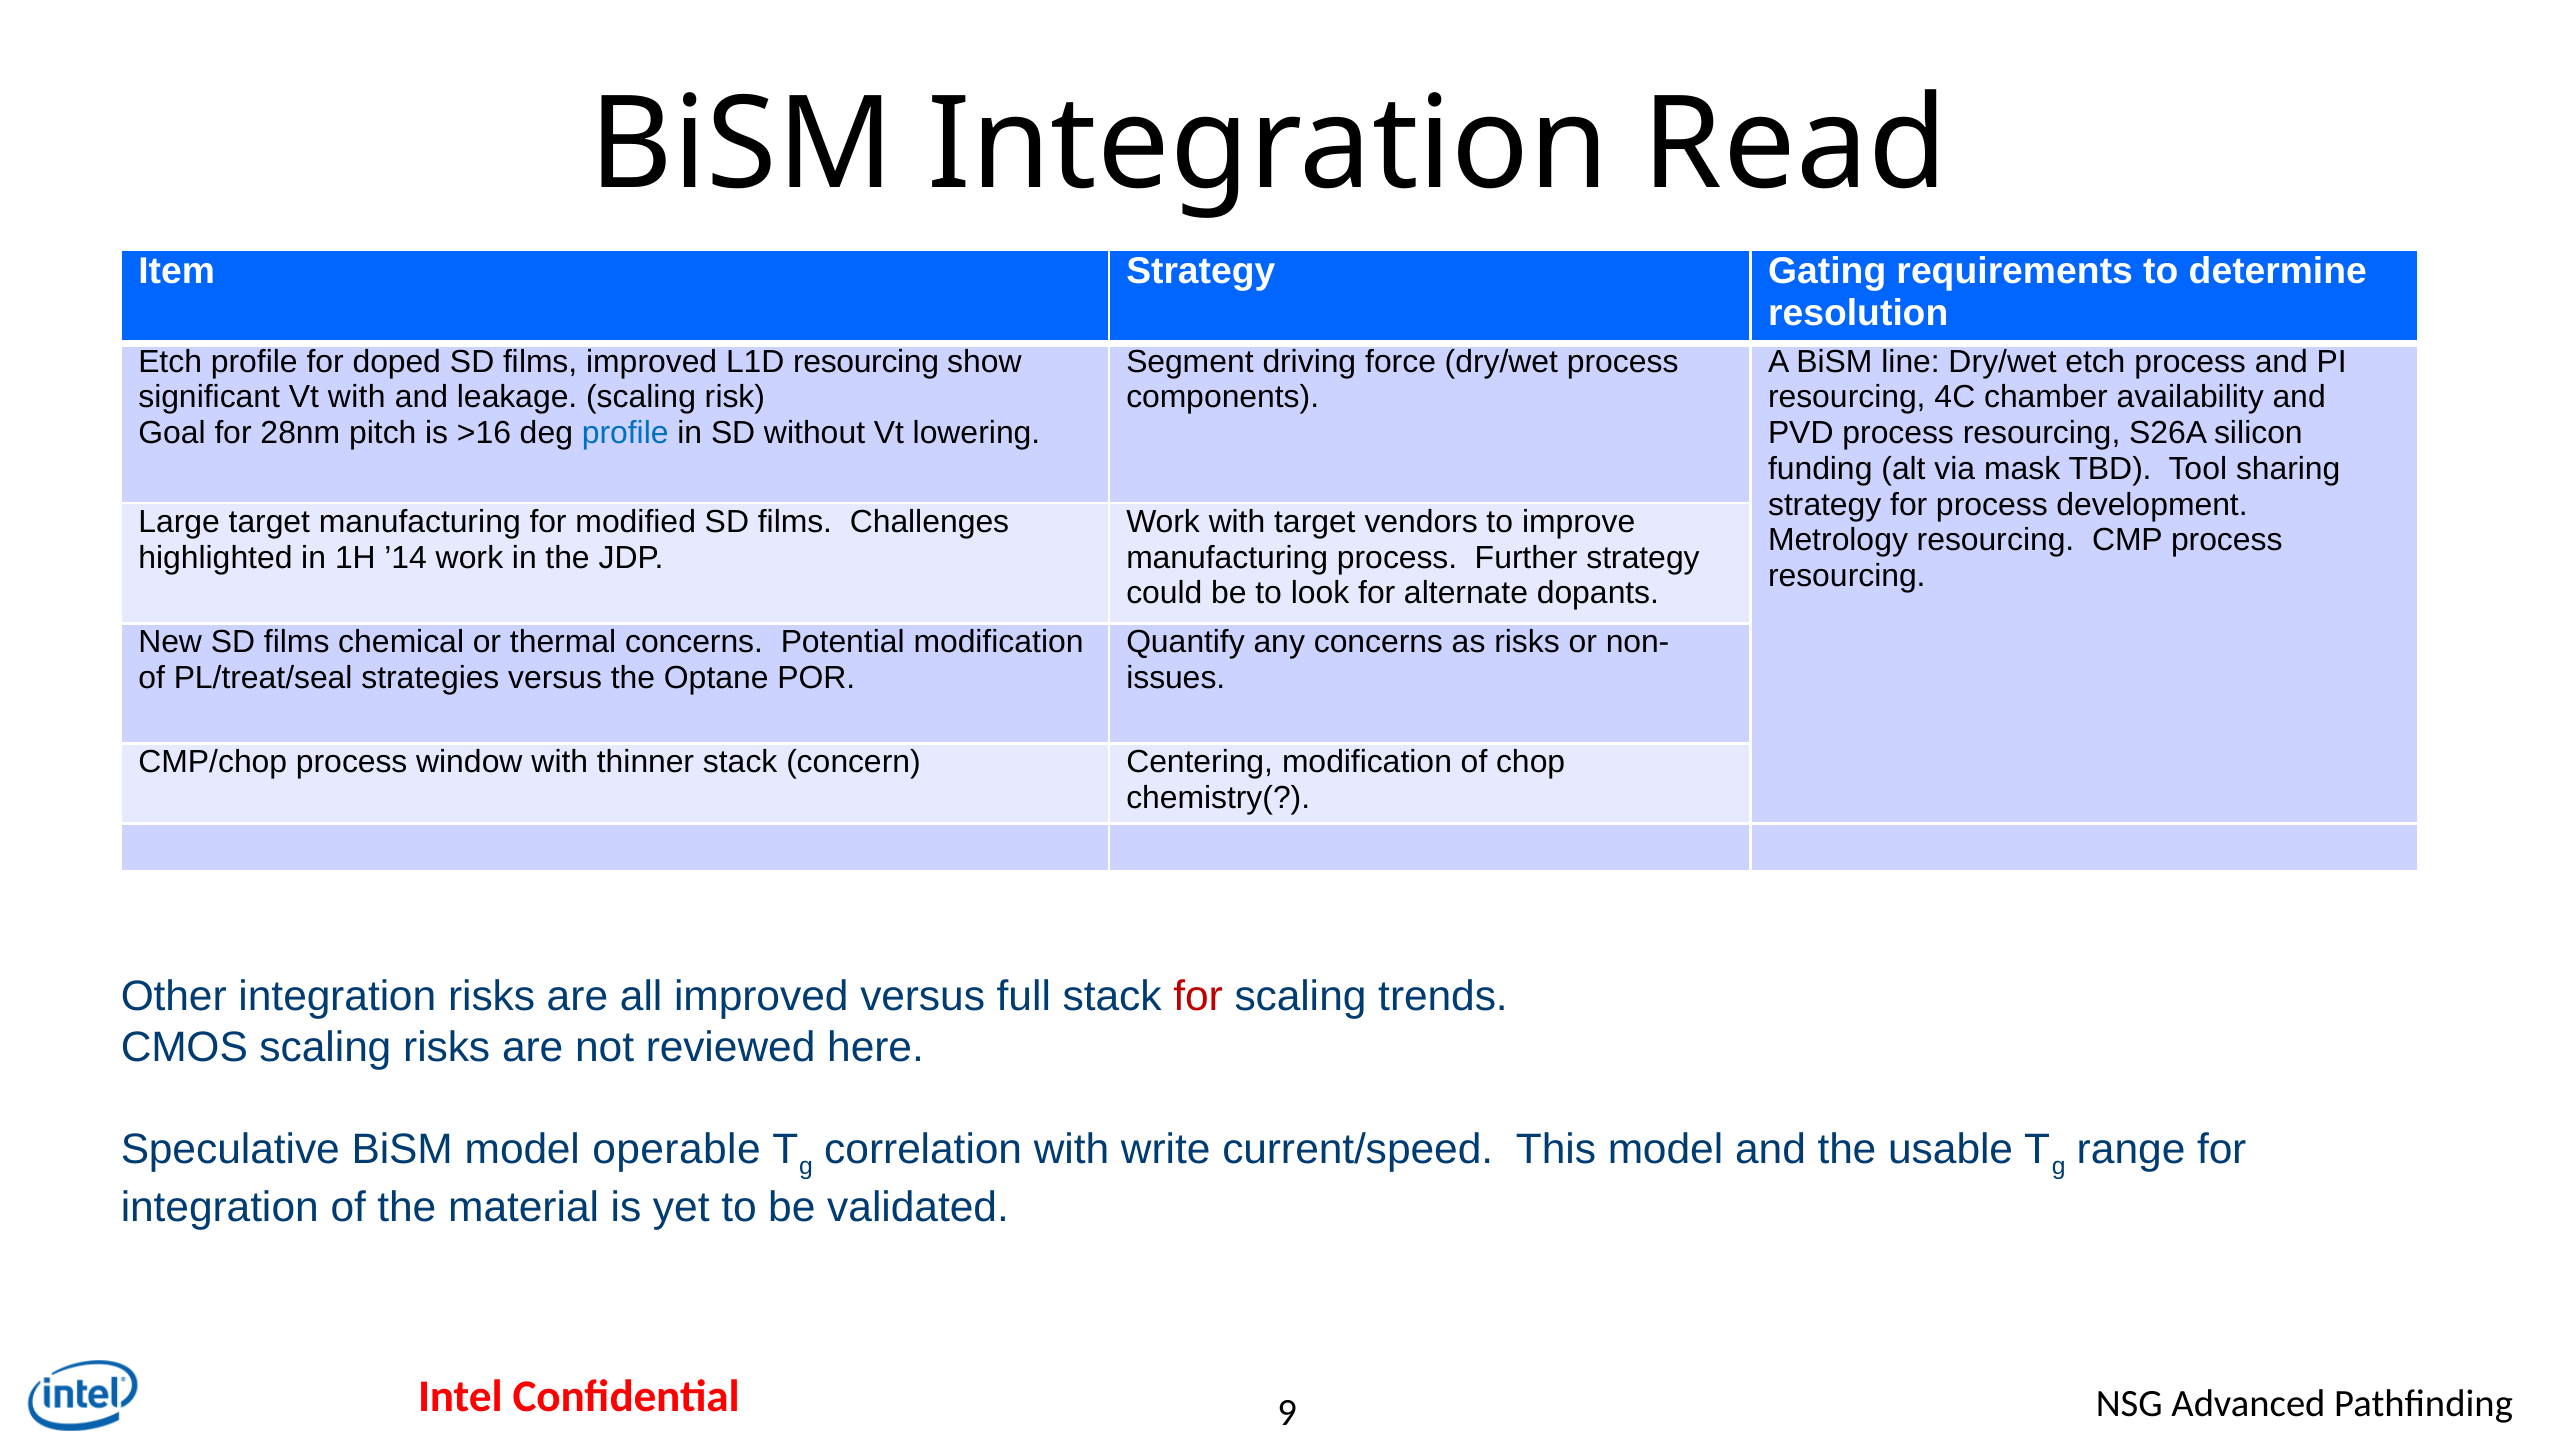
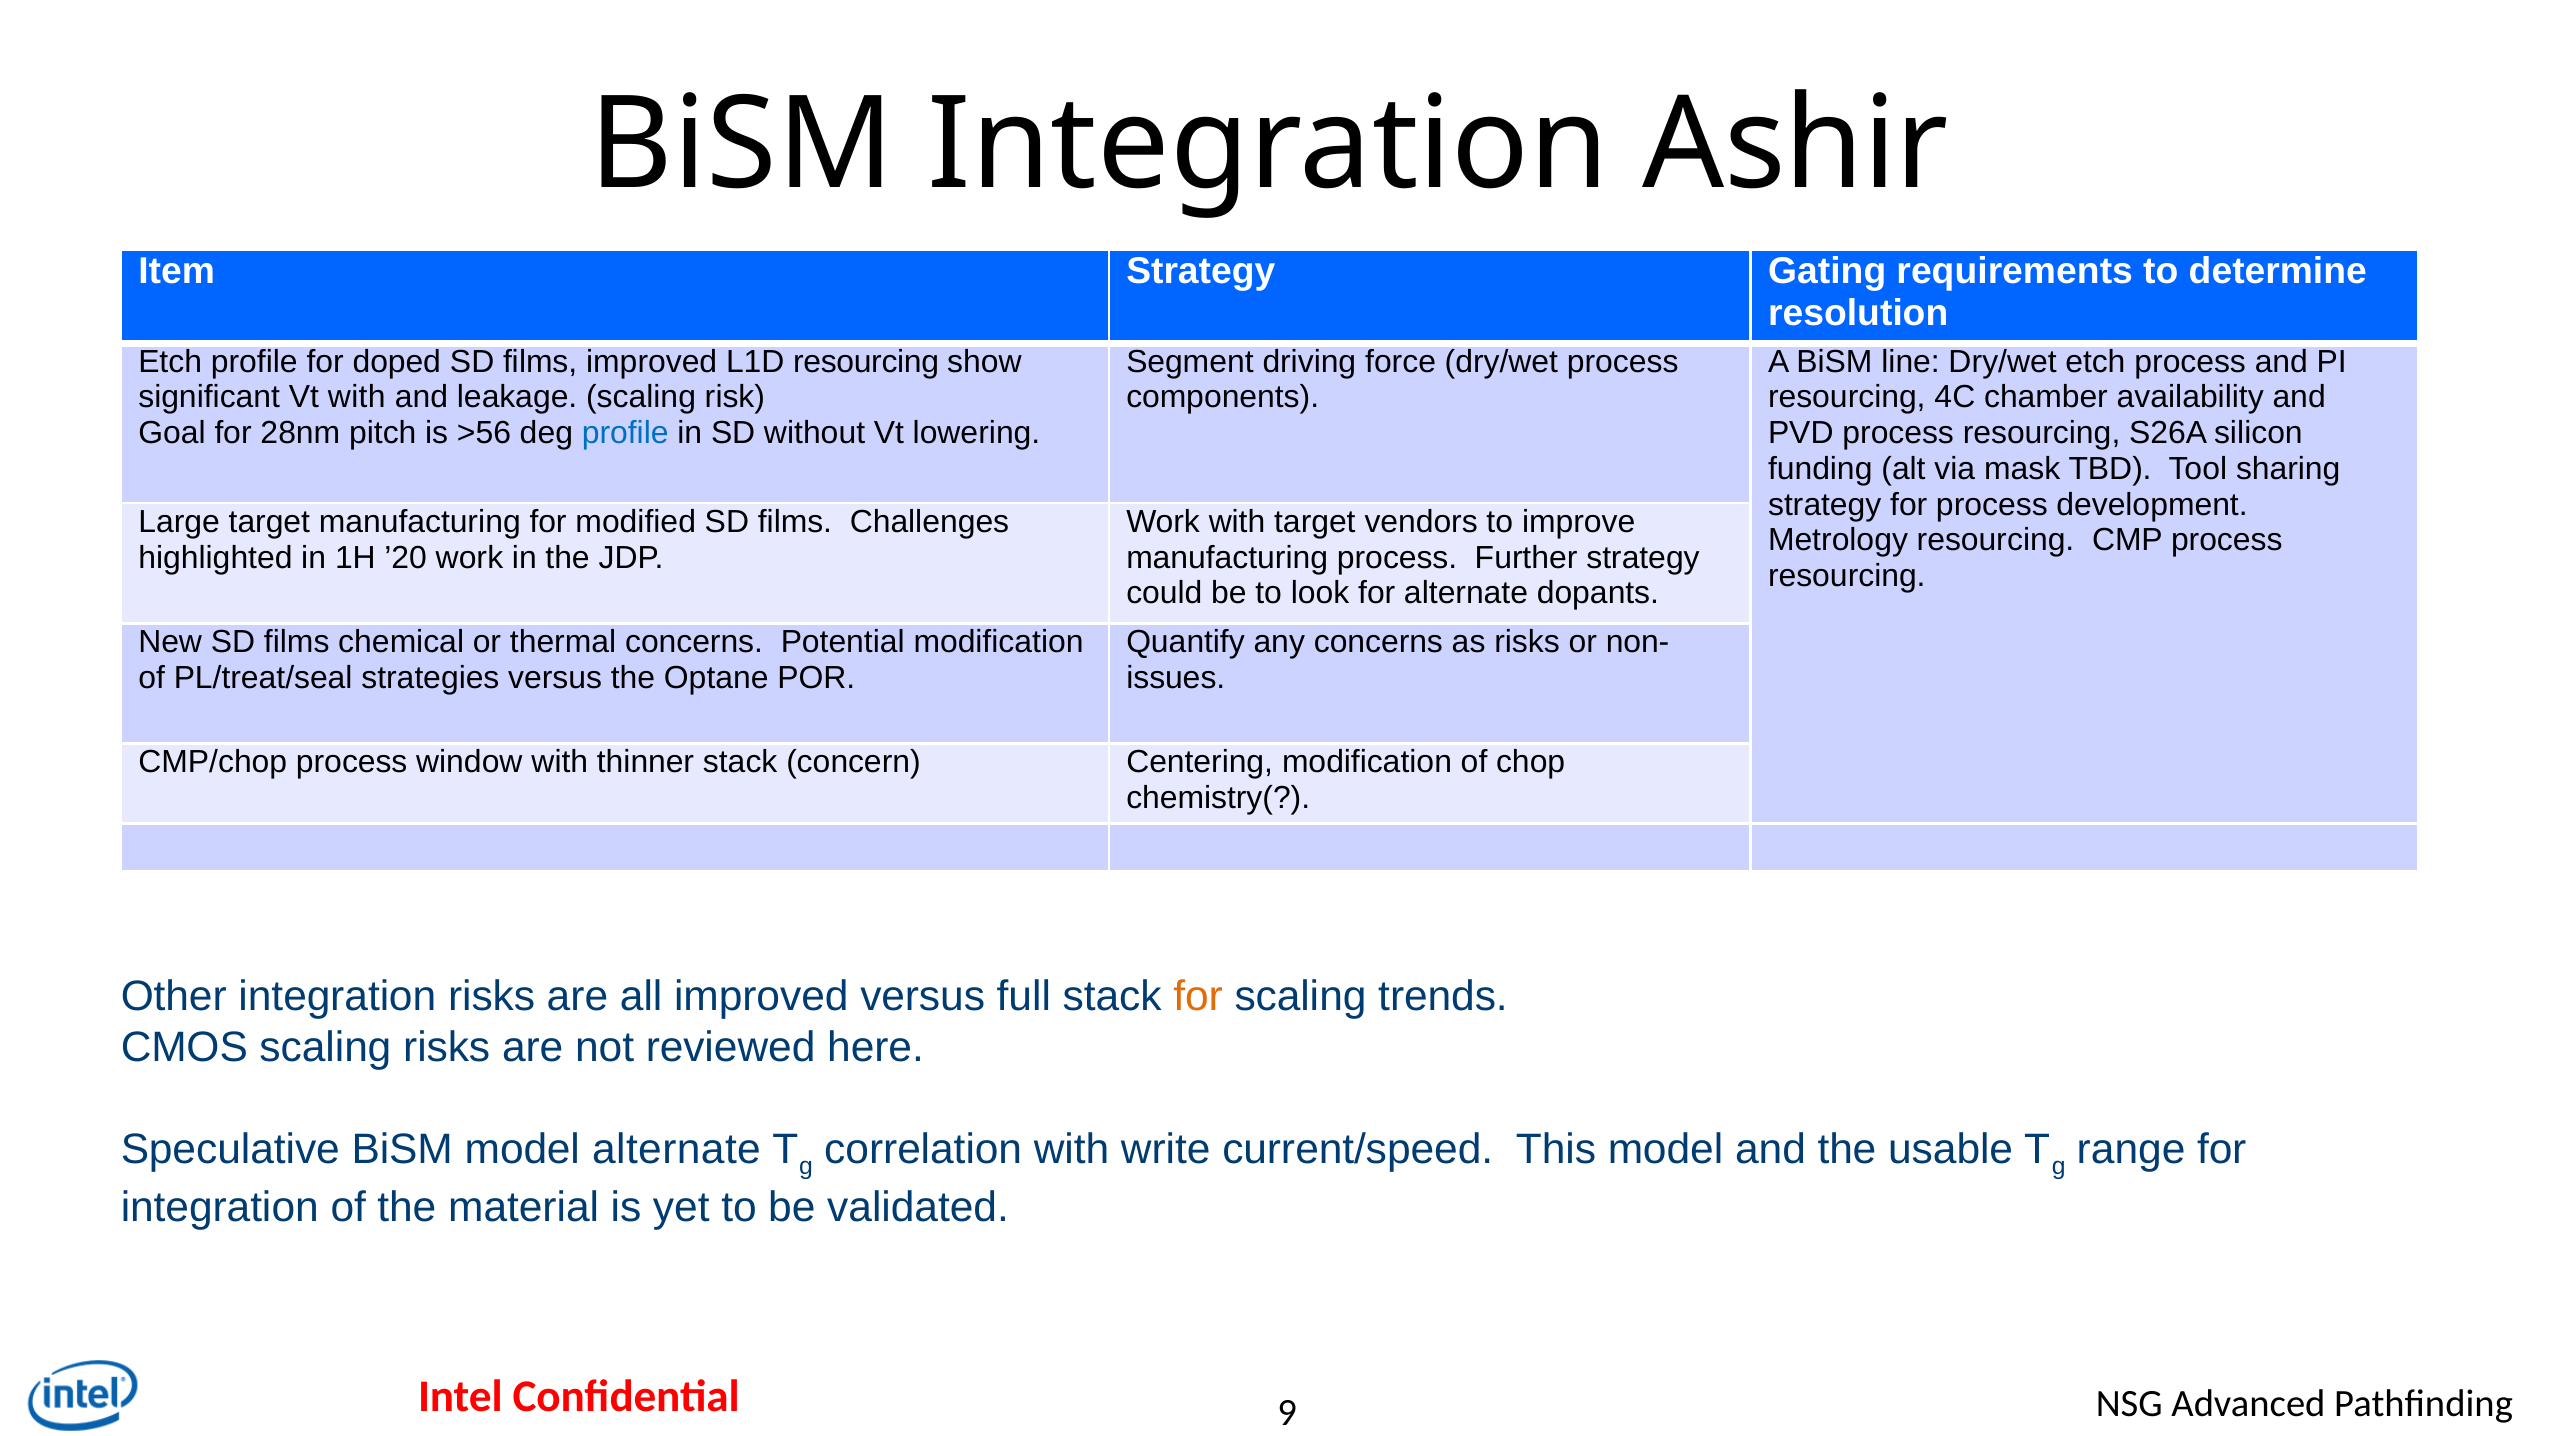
Read: Read -> Ashir (1796, 145)
>16: >16 -> >56 (484, 433)
’14: ’14 -> ’20 (406, 558)
for colour: red -> orange (1198, 997)
model operable: operable -> alternate (676, 1150)
